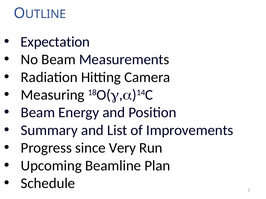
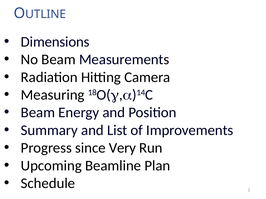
Expectation: Expectation -> Dimensions (55, 42)
